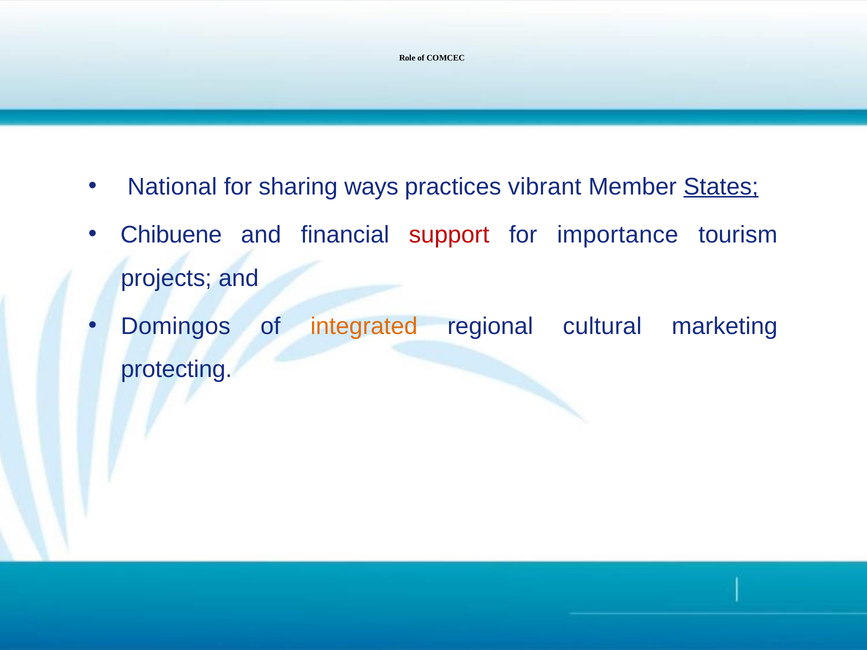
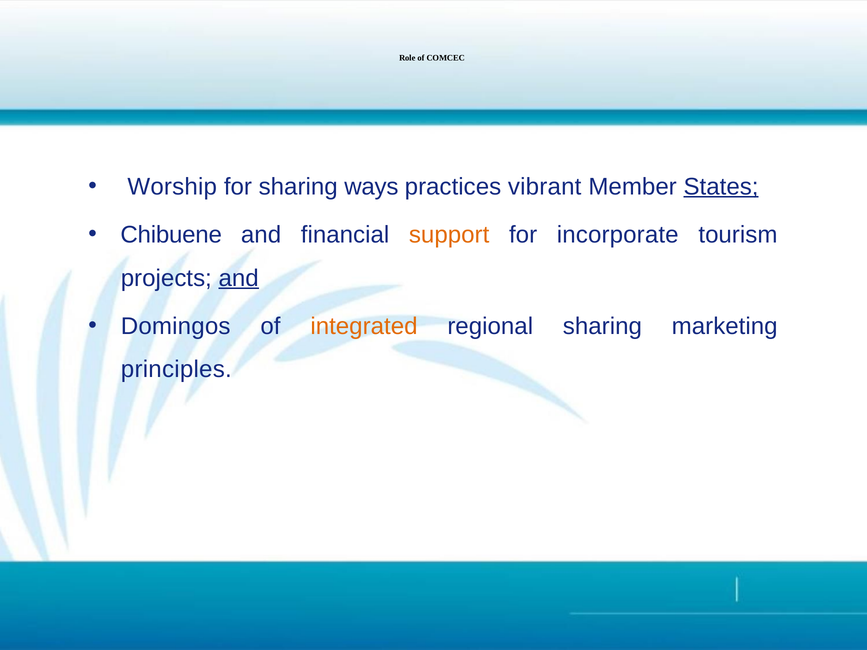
National: National -> Worship (172, 187)
support colour: red -> orange (449, 235)
importance: importance -> incorporate (618, 235)
and underline: none -> present (239, 278)
regional cultural: cultural -> sharing (602, 326)
protecting: protecting -> principles (176, 370)
